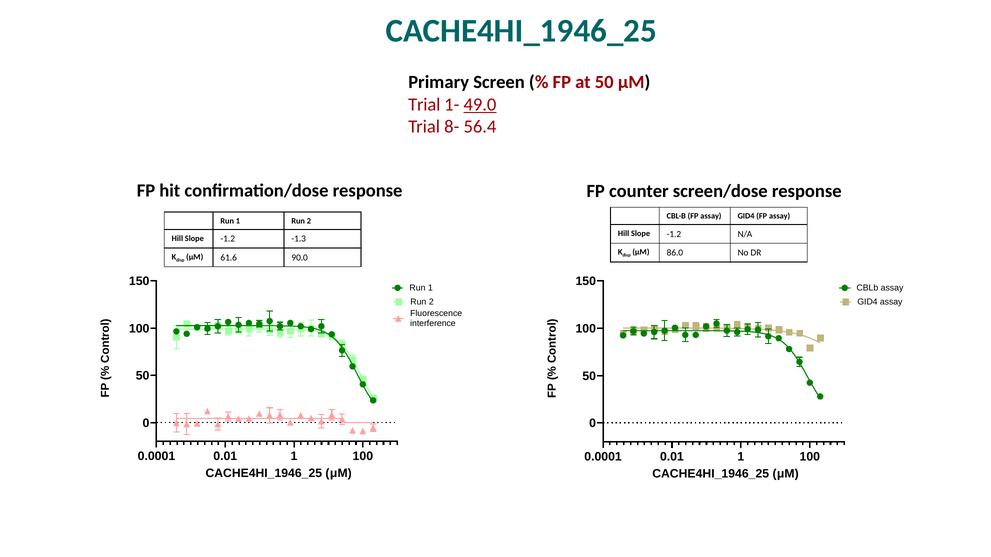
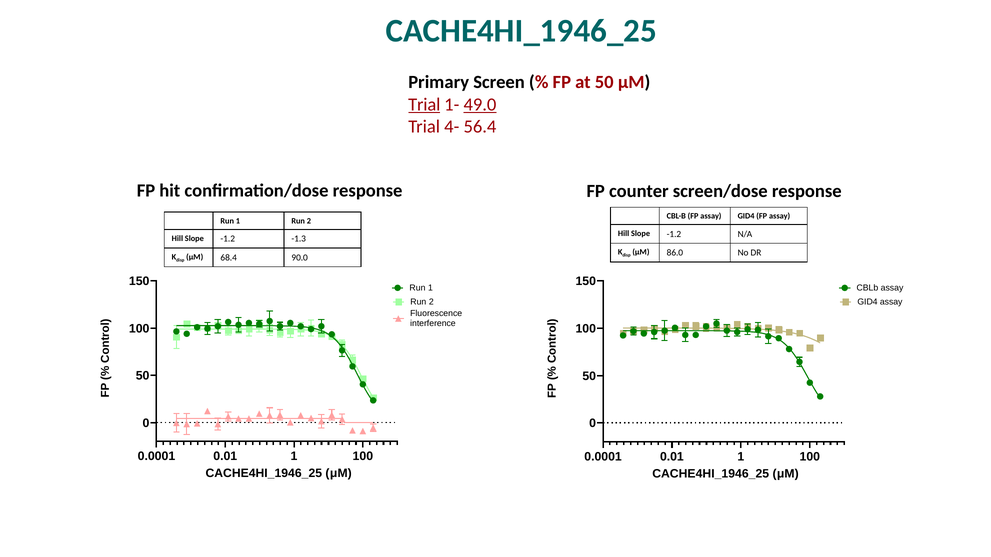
Trial underline: none -> present (424, 105)
8-: 8- -> 4- (452, 127)
61.6: 61.6 -> 68.4 (229, 258)
